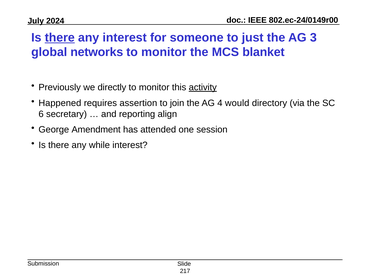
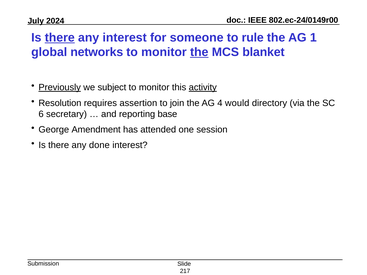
just: just -> rule (253, 38)
3: 3 -> 1 (313, 38)
the underline: none -> present (199, 52)
Previously underline: none -> present (60, 88)
directly: directly -> subject (112, 88)
Happened: Happened -> Resolution (60, 103)
align: align -> base (167, 114)
while: while -> done (99, 145)
